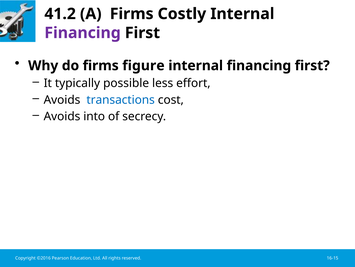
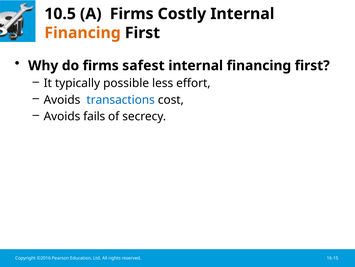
41.2: 41.2 -> 10.5 (60, 14)
Financing colour: purple -> orange (83, 33)
figure: figure -> safest (143, 65)
into: into -> fails (94, 116)
